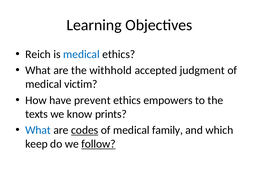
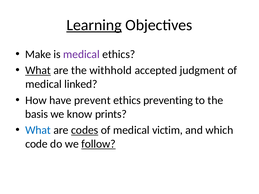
Learning underline: none -> present (94, 25)
Reich: Reich -> Make (38, 54)
medical colour: blue -> purple (81, 54)
What underline: none -> present (38, 70)
victim: victim -> linked (81, 84)
empowers: empowers -> preventing (168, 100)
texts: texts -> basis (37, 114)
family: family -> victim (167, 130)
keep: keep -> code (36, 144)
